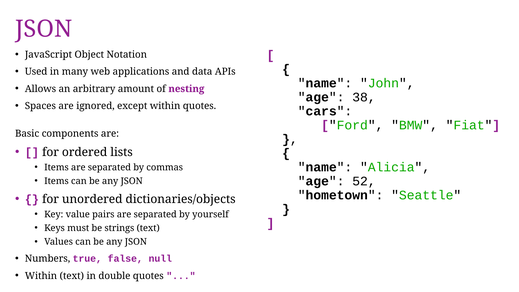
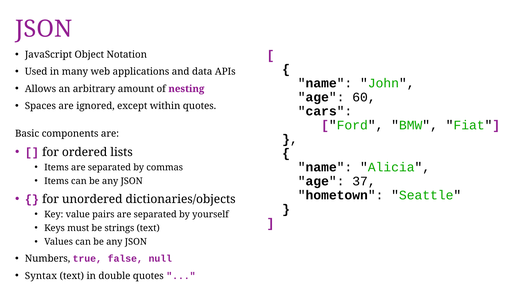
38: 38 -> 60 (364, 97)
52: 52 -> 37 (364, 181)
Within: Within -> Syntax (41, 276)
